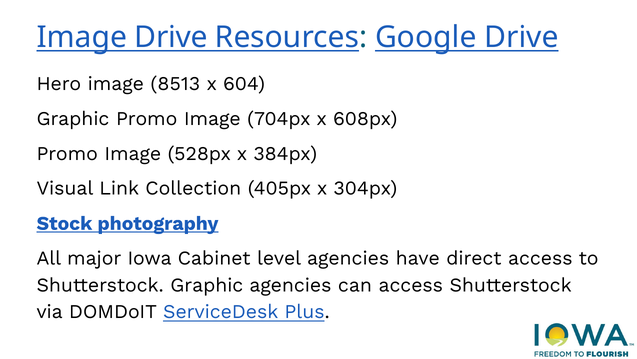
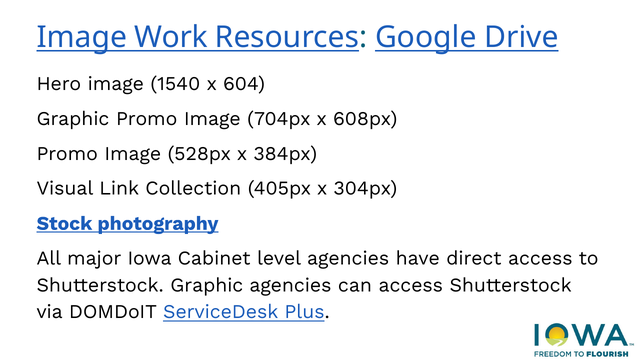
Image Drive: Drive -> Work (171, 37)
8513: 8513 -> 1540 (175, 84)
